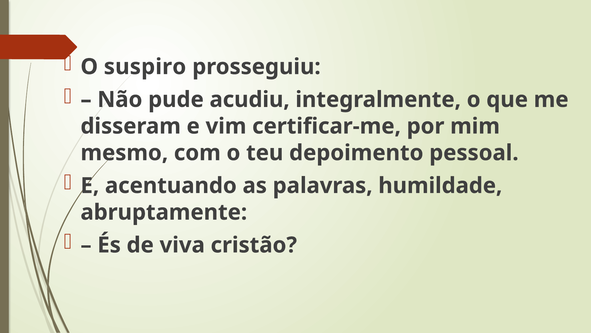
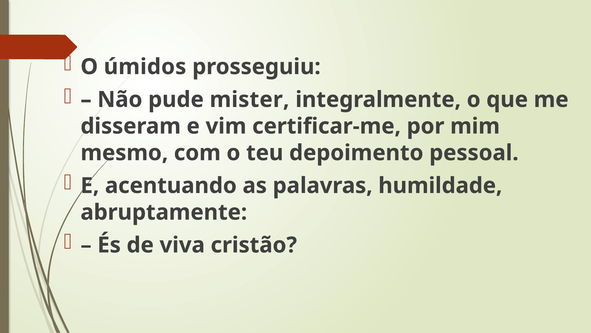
suspiro: suspiro -> úmidos (145, 67)
acudiu: acudiu -> mister (249, 99)
